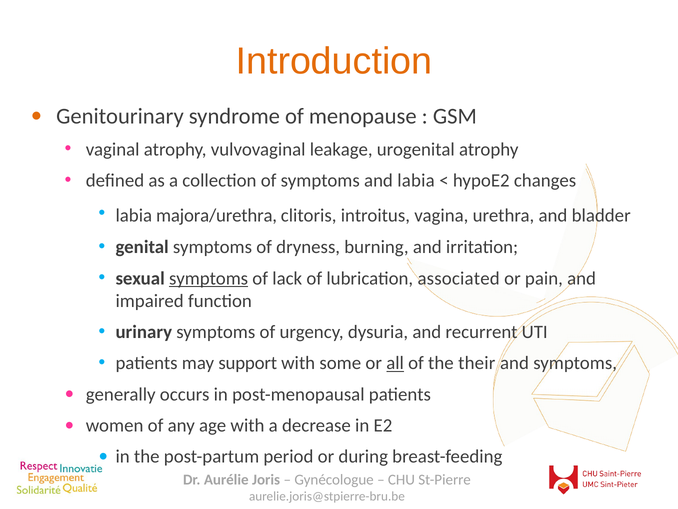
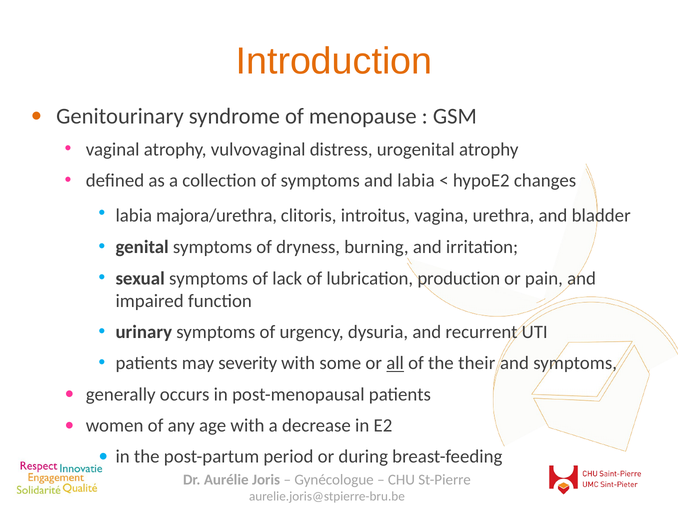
leakage: leakage -> distress (341, 149)
symptoms underline: present -> none (209, 278)
associated: associated -> production (459, 278)
support: support -> severity (248, 363)
